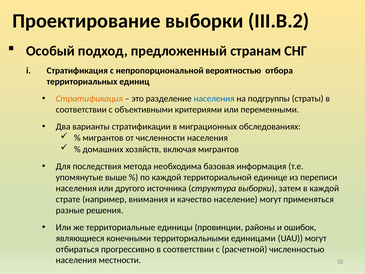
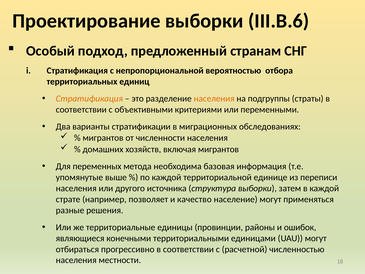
III.B.2: III.B.2 -> III.B.6 (279, 21)
населения colour: blue -> orange (214, 99)
последствия: последствия -> переменных (97, 166)
внимания: внимания -> позволяет (148, 199)
